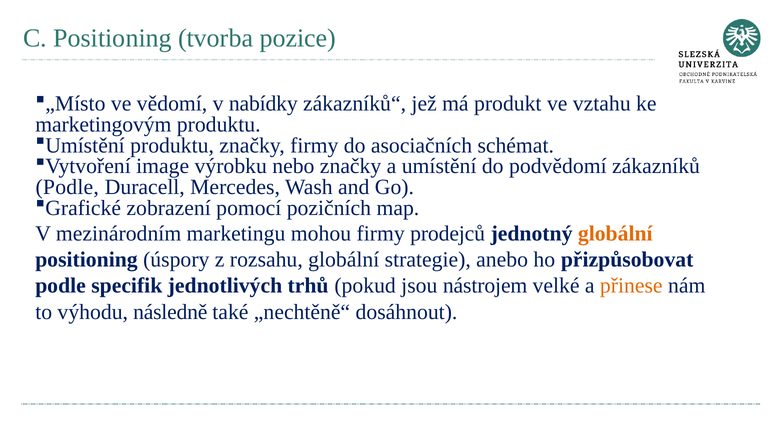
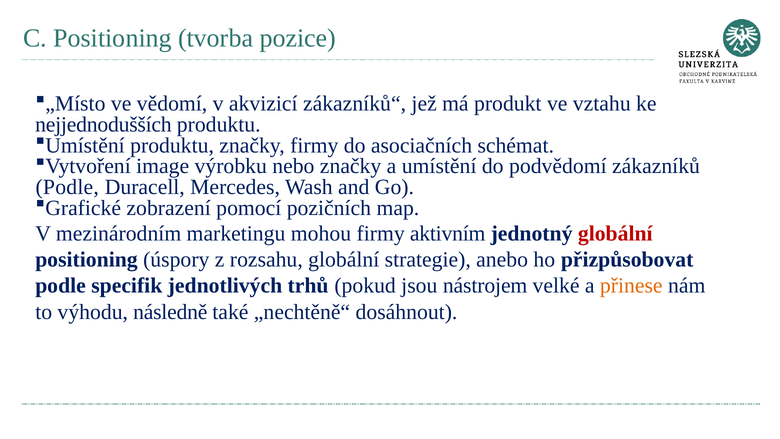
nabídky: nabídky -> akvizicí (263, 104)
marketingovým: marketingovým -> nejjednodušších (103, 125)
prodejců: prodejců -> aktivním (448, 234)
globální colour: orange -> red (615, 234)
